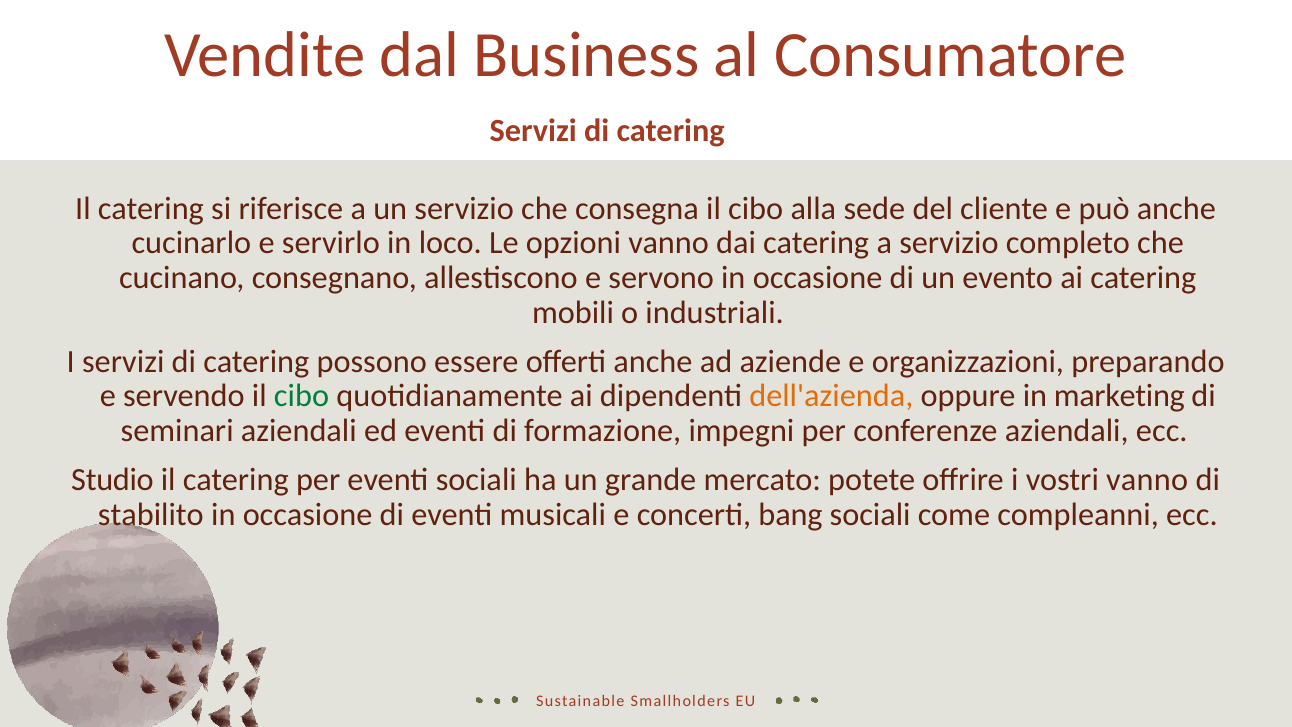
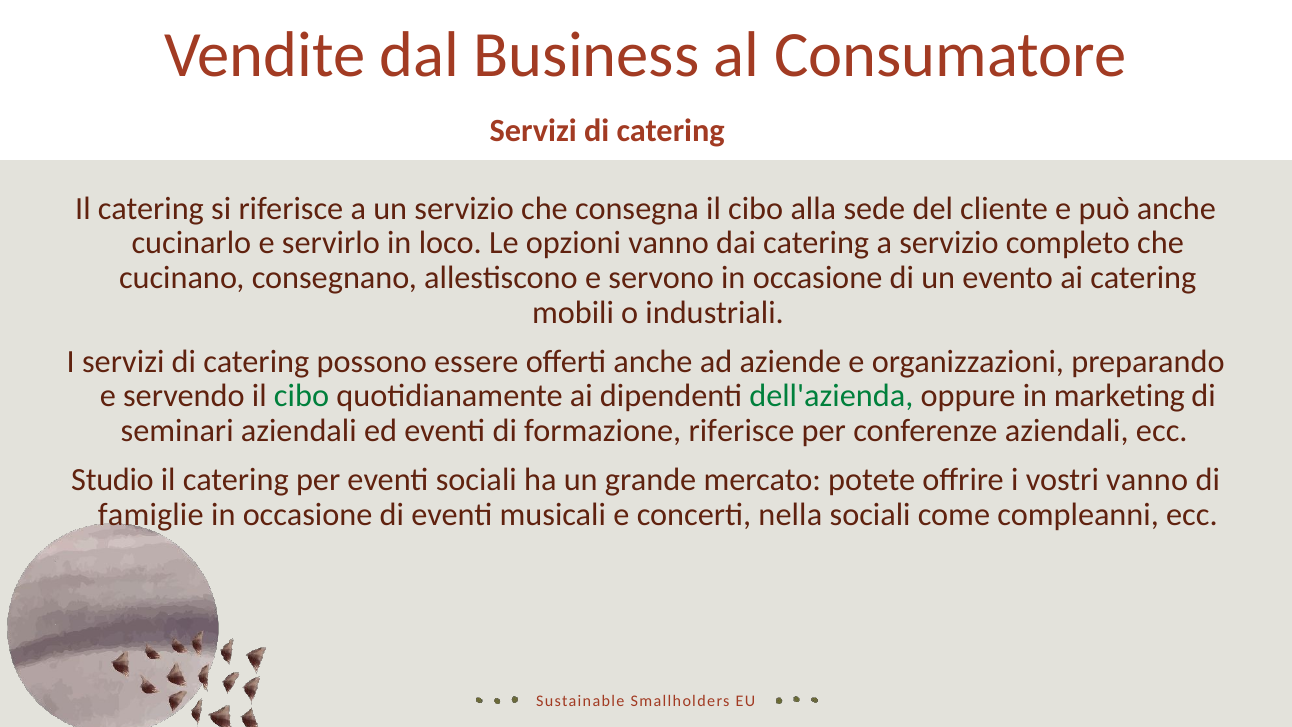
dell'azienda colour: orange -> green (831, 396)
formazione impegni: impegni -> riferisce (741, 431)
stabilito: stabilito -> famiglie (151, 514)
bang: bang -> nella (790, 514)
